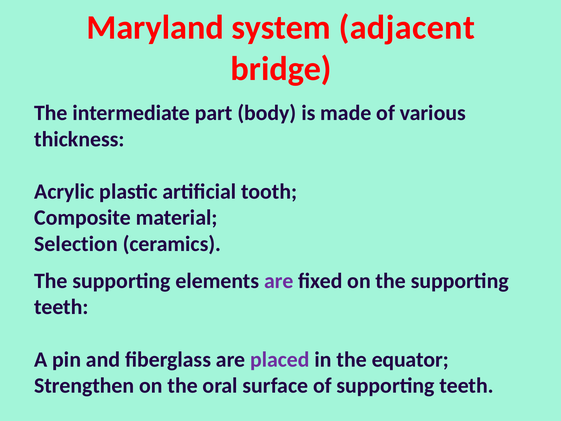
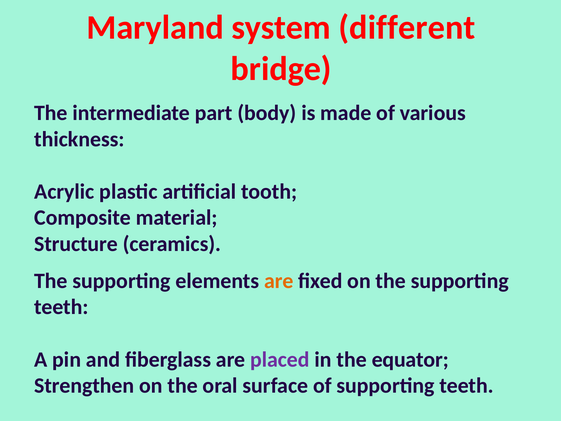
adjacent: adjacent -> different (407, 28)
Selection: Selection -> Structure (76, 244)
are colour: purple -> orange (279, 281)
